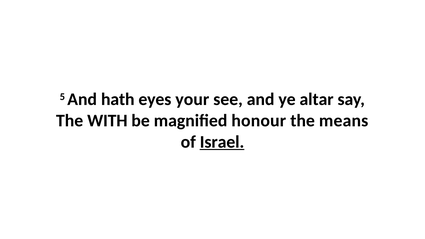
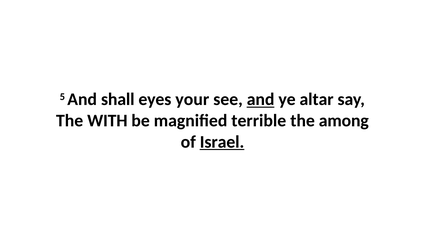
hath: hath -> shall (118, 100)
and underline: none -> present (261, 100)
honour: honour -> terrible (259, 121)
means: means -> among (344, 121)
